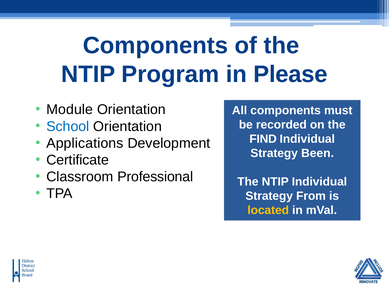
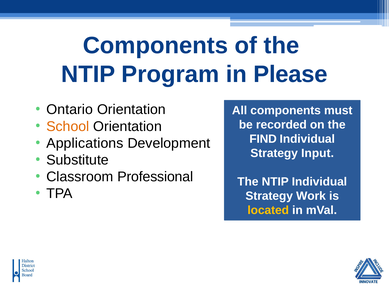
Module: Module -> Ontario (70, 109)
School colour: blue -> orange (68, 126)
Been: Been -> Input (318, 153)
Certificate: Certificate -> Substitute (78, 160)
From: From -> Work (311, 196)
